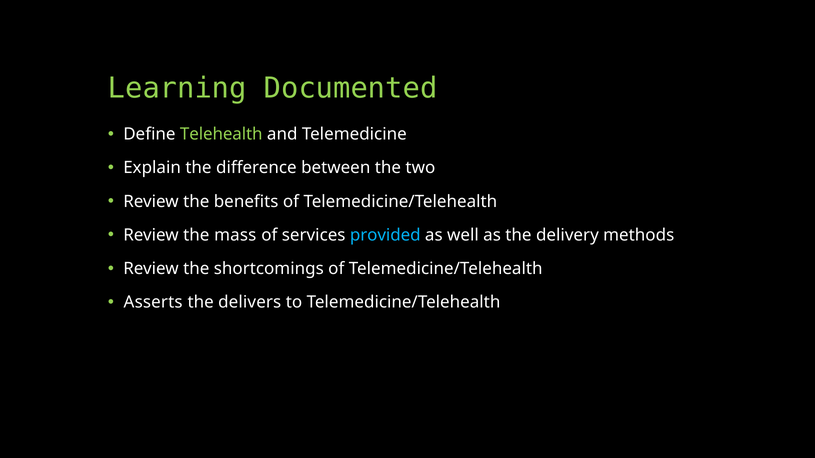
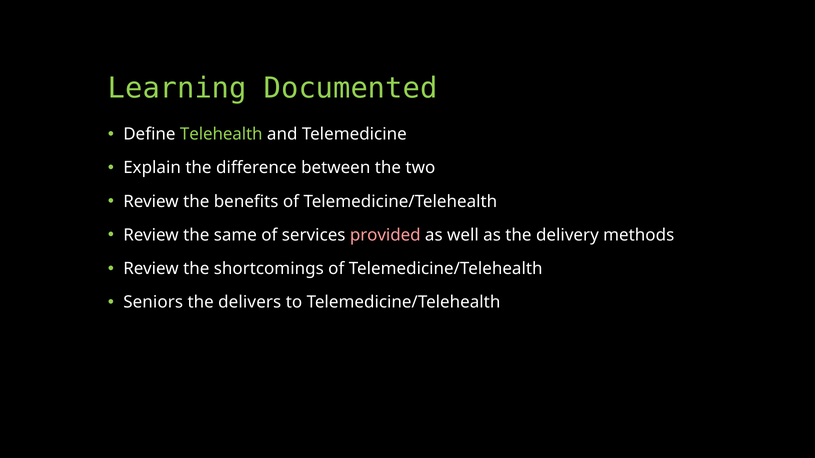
mass: mass -> same (235, 235)
provided colour: light blue -> pink (385, 235)
Asserts: Asserts -> Seniors (153, 302)
